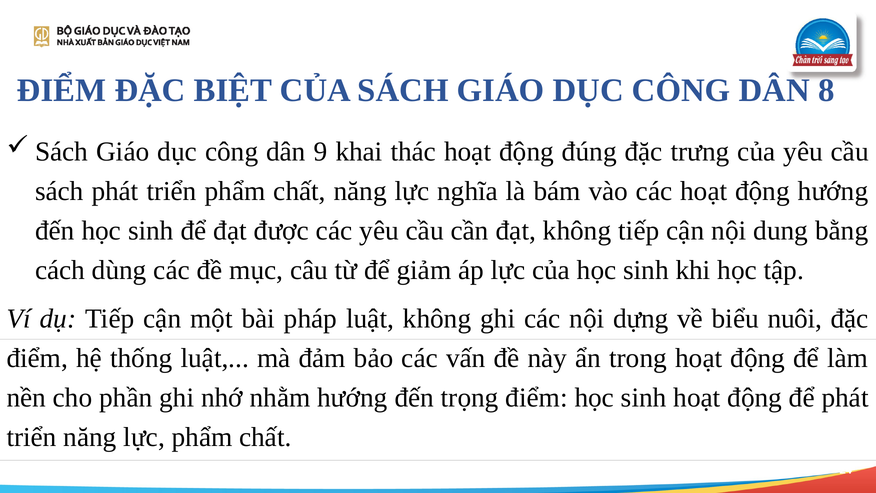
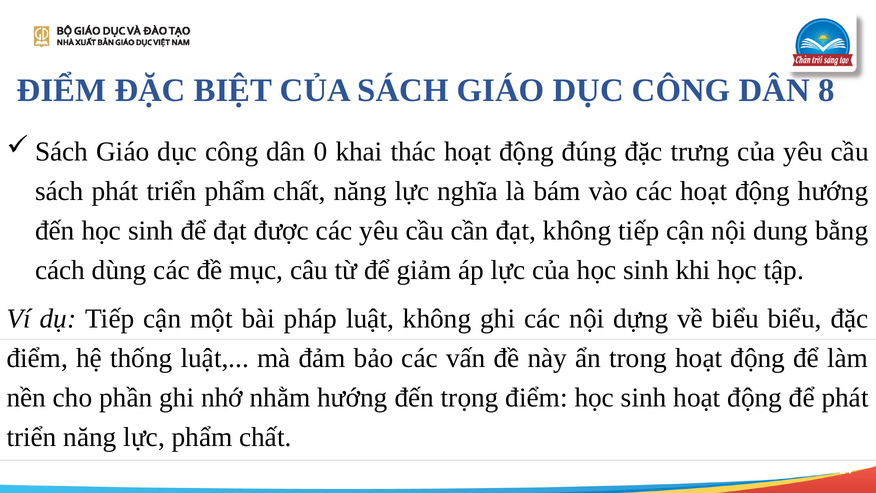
9: 9 -> 0 (321, 152)
biểu nuôi: nuôi -> biểu (795, 319)
